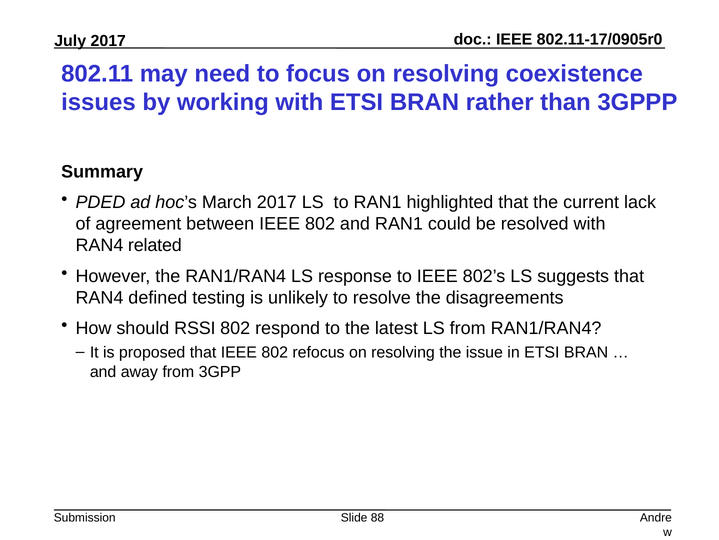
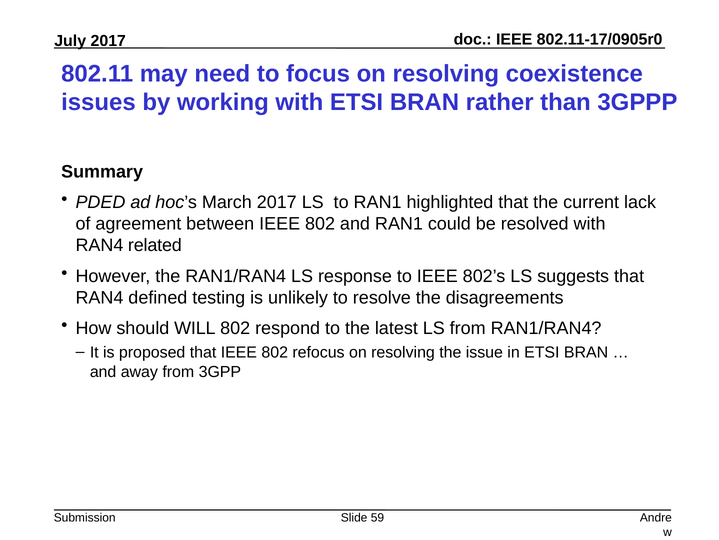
RSSI: RSSI -> WILL (195, 328)
88: 88 -> 59 (377, 517)
